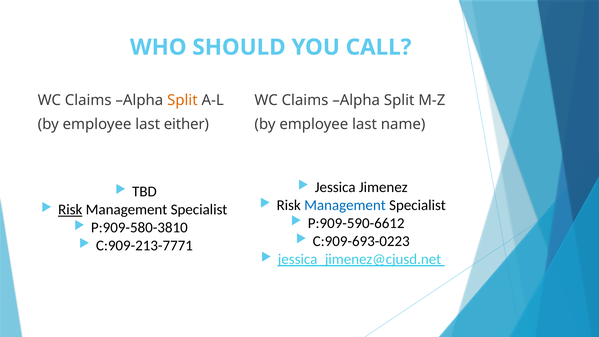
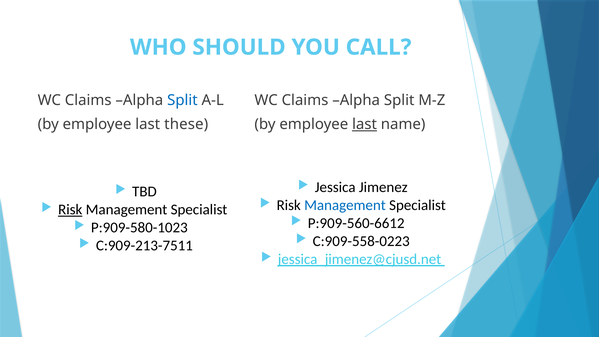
Split colour: orange -> blue (182, 100)
either: either -> these (186, 124)
last underline: none -> present (365, 124)
P:909-590-6612: P:909-590-6612 -> P:909-560-6612 (356, 223)
P:909-580-3810: P:909-580-3810 -> P:909-580-1023 (139, 228)
C:909-693-0223: C:909-693-0223 -> C:909-558-0223 (361, 241)
C:909-213-7771: C:909-213-7771 -> C:909-213-7511 (144, 246)
